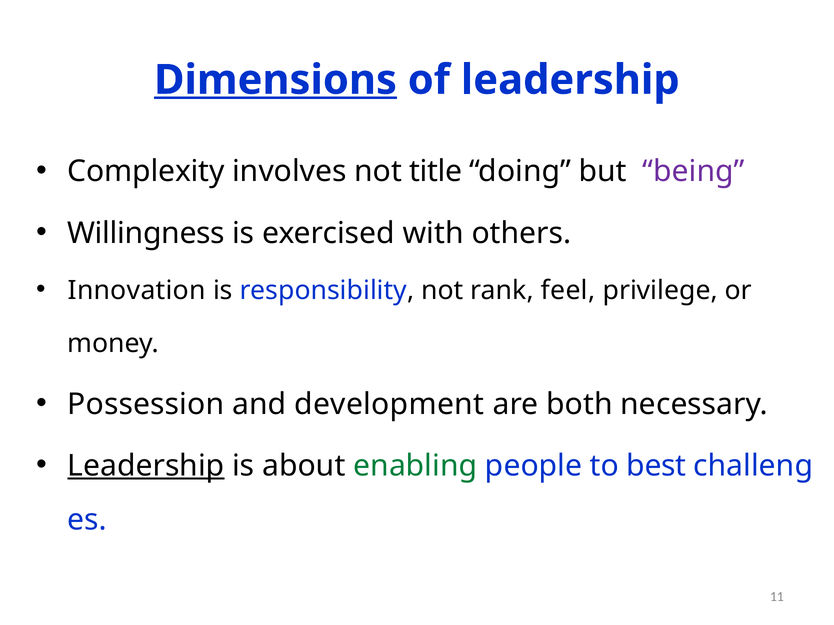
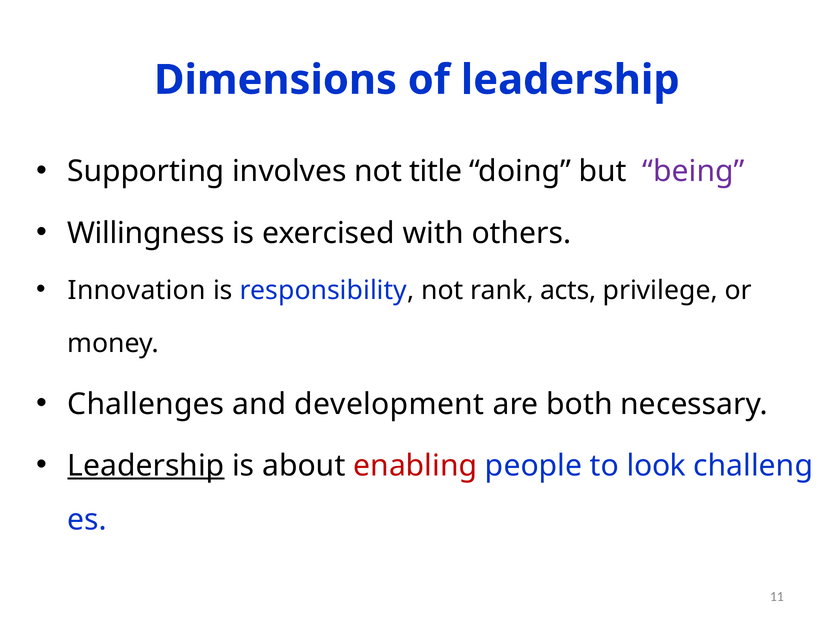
Dimensions underline: present -> none (275, 80)
Complexity: Complexity -> Supporting (146, 172)
feel: feel -> acts (568, 290)
Possession: Possession -> Challenges (146, 404)
enabling colour: green -> red (415, 466)
best: best -> look (656, 466)
